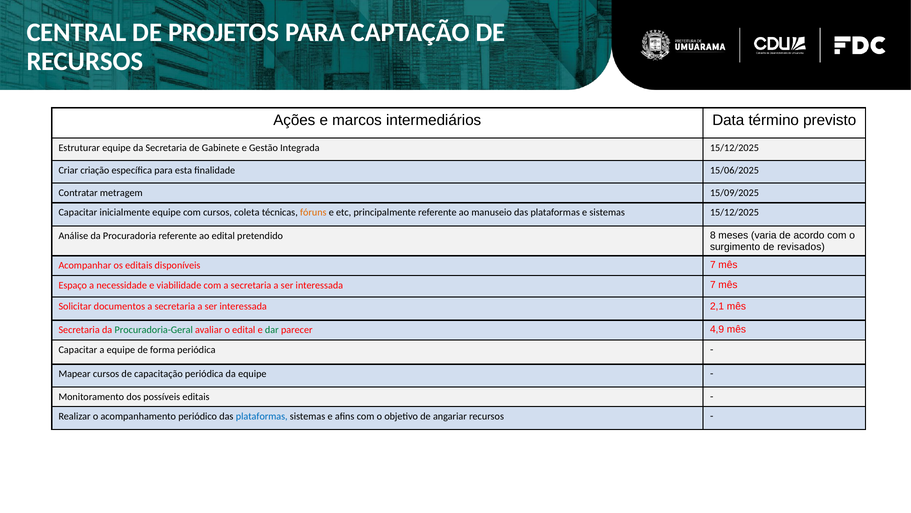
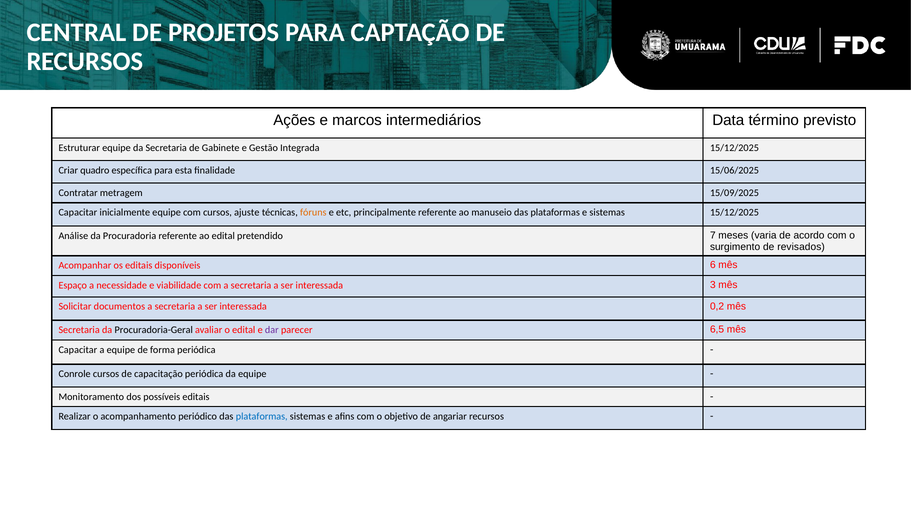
criação: criação -> quadro (95, 170)
coleta: coleta -> ajuste (247, 212)
8: 8 -> 7 (713, 235)
disponíveis 7: 7 -> 6 (713, 265)
interessada 7: 7 -> 3 (713, 284)
2,1: 2,1 -> 0,2 (717, 306)
Procuradoria-Geral colour: green -> black (154, 330)
dar colour: green -> purple (272, 330)
4,9: 4,9 -> 6,5 (717, 329)
Mapear: Mapear -> Conrole (75, 374)
